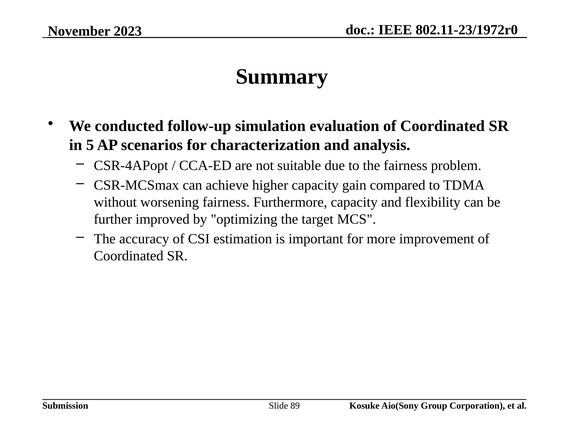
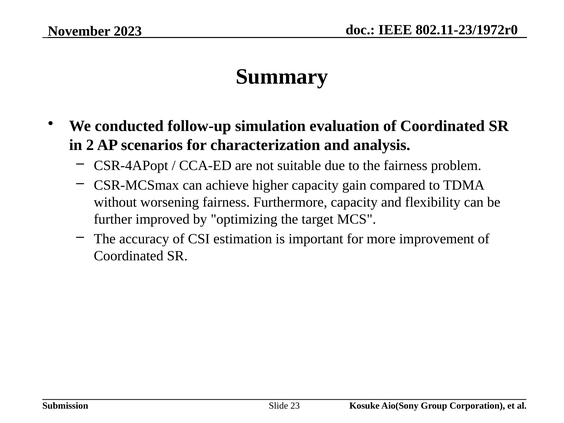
5: 5 -> 2 (90, 145)
89: 89 -> 23 (295, 406)
